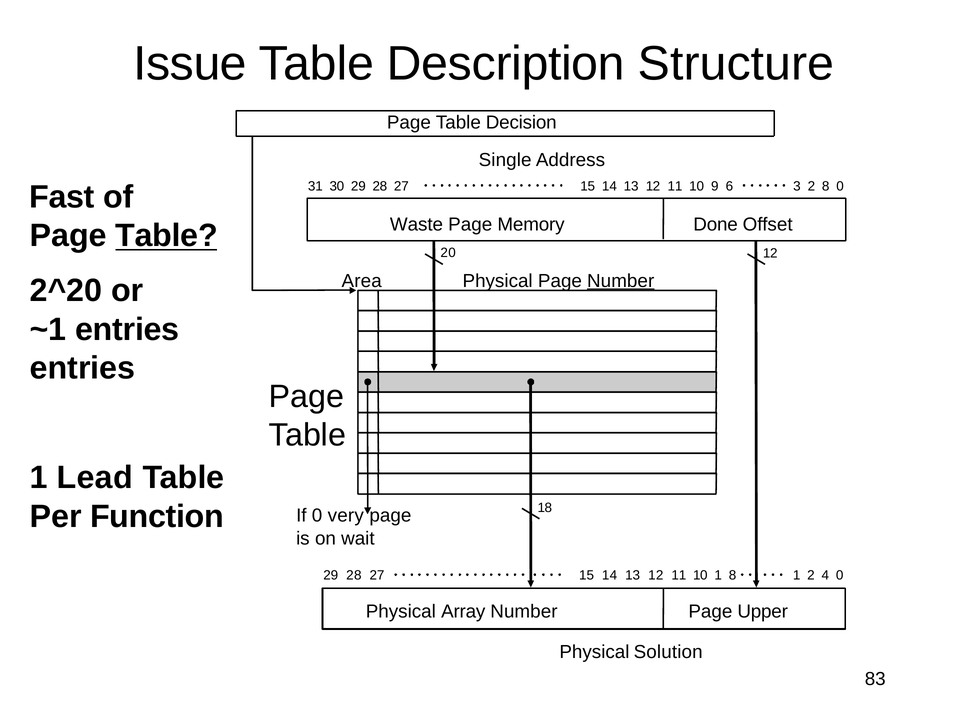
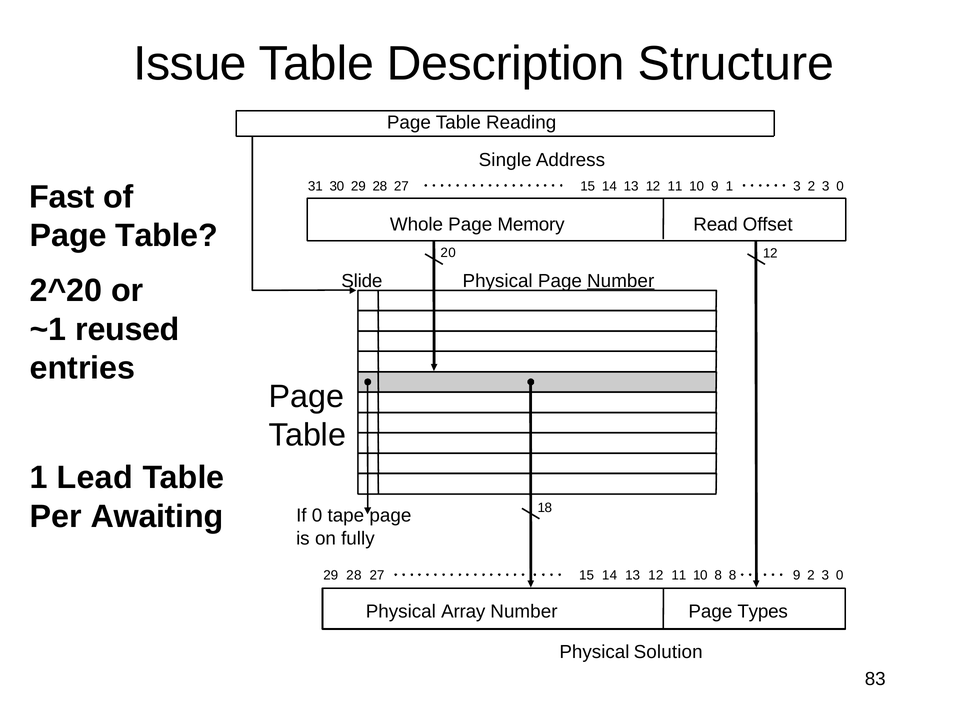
Decision: Decision -> Reading (521, 123)
9 6: 6 -> 1 (729, 186)
3 2 8: 8 -> 3 (826, 186)
Waste: Waste -> Whole (417, 224)
Done: Done -> Read (716, 224)
Table underline: present -> none (167, 236)
Area: Area -> Slide (362, 281)
~1 entries: entries -> reused (127, 329)
Function: Function -> Awaiting (157, 517)
very: very -> tape (346, 516)
wait: wait -> fully (358, 538)
1: 1 -> 8 (718, 575)
8 1: 1 -> 9 (797, 575)
4: 4 -> 3 (825, 575)
Upper: Upper -> Types (763, 612)
